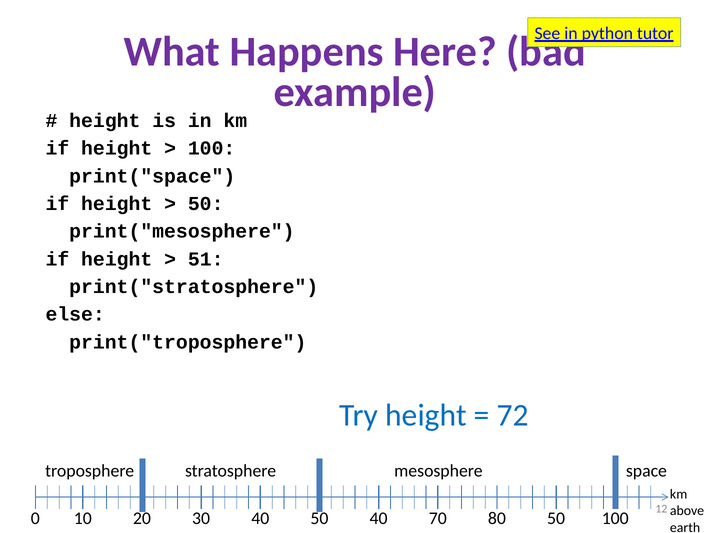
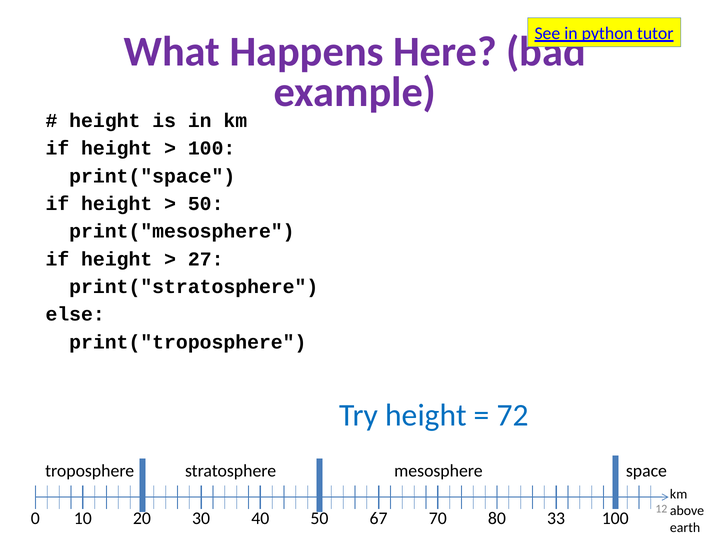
51: 51 -> 27 (206, 259)
40: 40 -> 67 (379, 518)
80 50: 50 -> 33 (556, 518)
